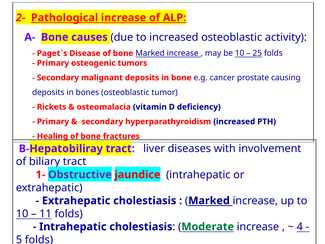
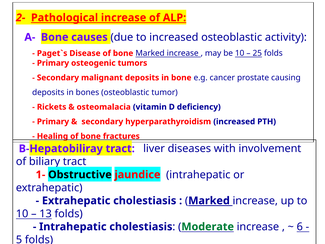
Obstructive colour: purple -> black (80, 174)
11: 11 -> 13 (46, 213)
4: 4 -> 6 (300, 226)
